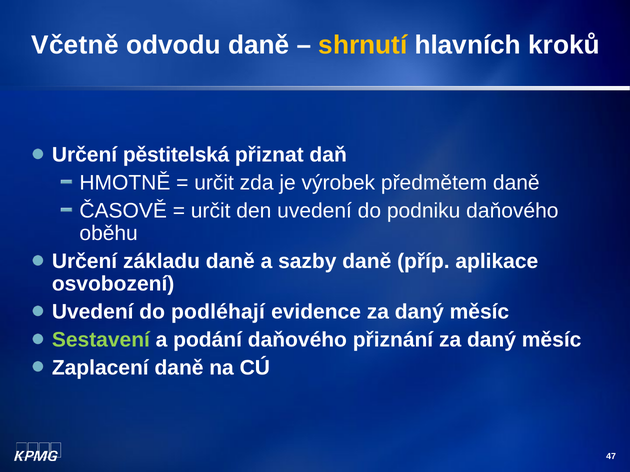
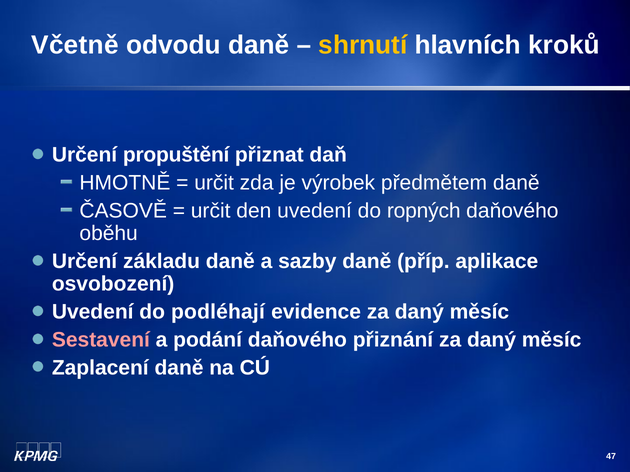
pěstitelská: pěstitelská -> propuštění (176, 155)
podniku: podniku -> ropných (424, 211)
Sestavení colour: light green -> pink (101, 340)
